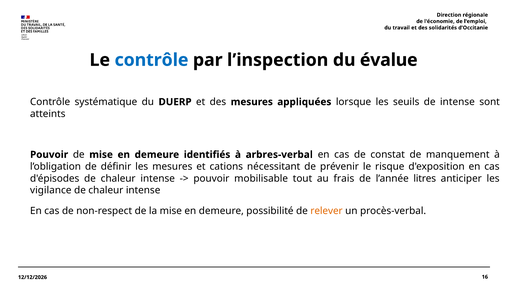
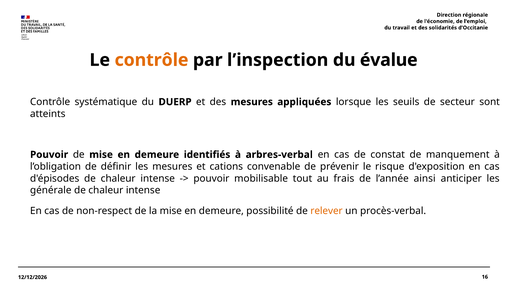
contrôle colour: blue -> orange (152, 60)
de intense: intense -> secteur (457, 102)
nécessitant: nécessitant -> convenable (274, 166)
litres: litres -> ainsi (425, 178)
vigilance: vigilance -> générale (51, 190)
